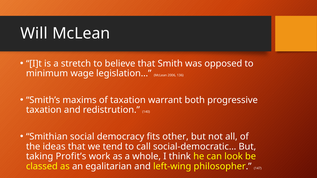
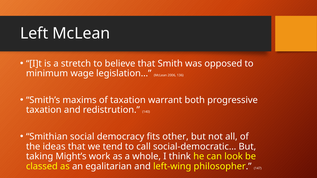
Will: Will -> Left (34, 34)
Profit’s: Profit’s -> Might’s (71, 157)
